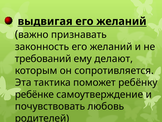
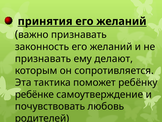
выдвигая: выдвигая -> принятия (45, 21)
требований: требований -> признавать (43, 58)
